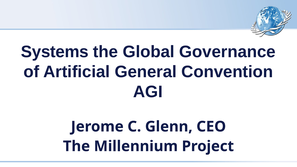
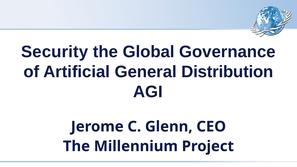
Systems: Systems -> Security (55, 52)
Convention: Convention -> Distribution (227, 72)
